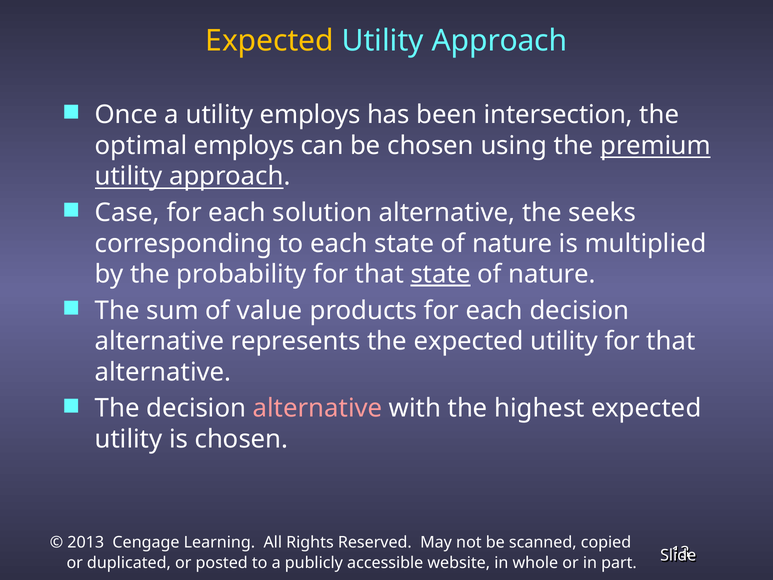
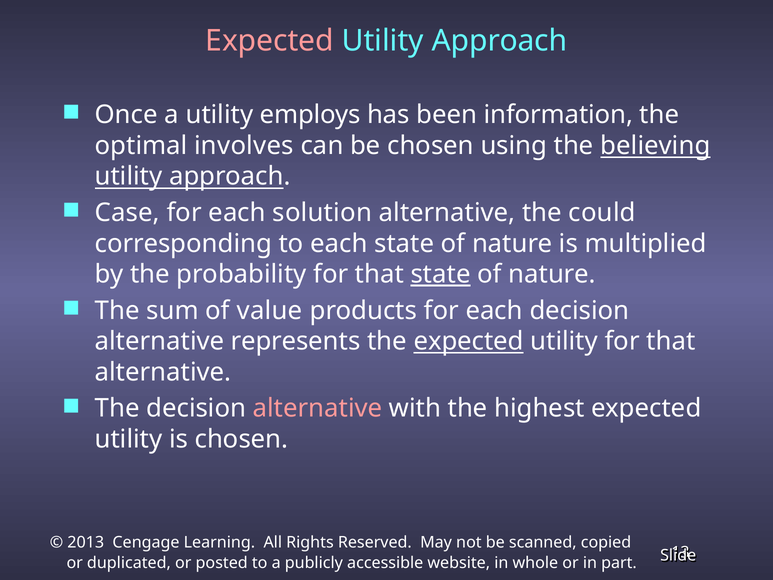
Expected colour: yellow -> pink (270, 41)
intersection: intersection -> information (558, 115)
optimal employs: employs -> involves (244, 145)
premium: premium -> believing (655, 145)
seeks: seeks -> could (602, 212)
expected underline: none -> present (469, 341)
